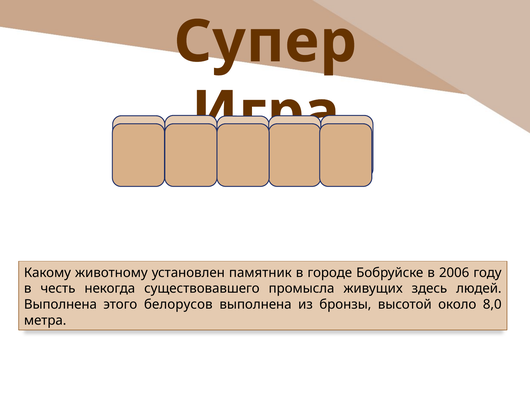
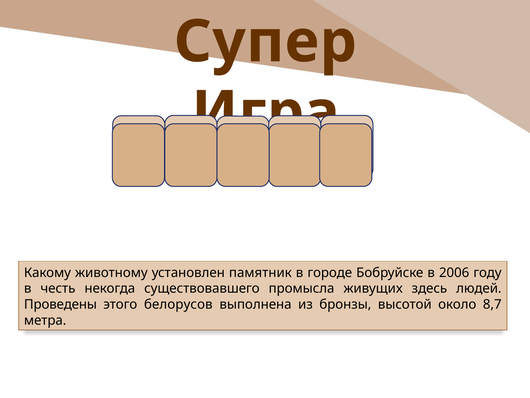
Выполнена: Выполнена -> Проведены (60, 304)
8,0: 8,0 -> 8,7 (492, 304)
